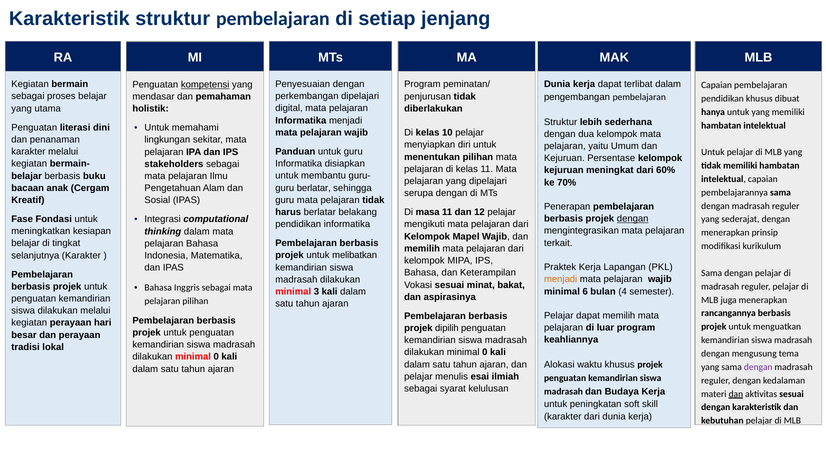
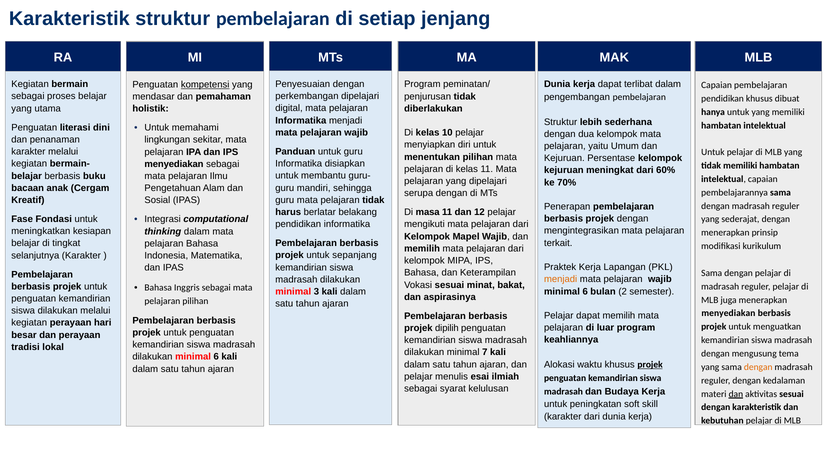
stakeholders: stakeholders -> menyediakan (174, 164)
guru berlatar: berlatar -> mandiri (314, 188)
dengan underline: present -> none (633, 219)
melibatkan: melibatkan -> sepanjang (355, 255)
4: 4 -> 2 (623, 291)
rancangannya: rancangannya -> menyediakan (728, 313)
0: 0 -> 7 (485, 352)
0: 0 -> 6 (216, 357)
projek underline: none -> present (650, 364)
dengan colour: purple -> orange (758, 367)
